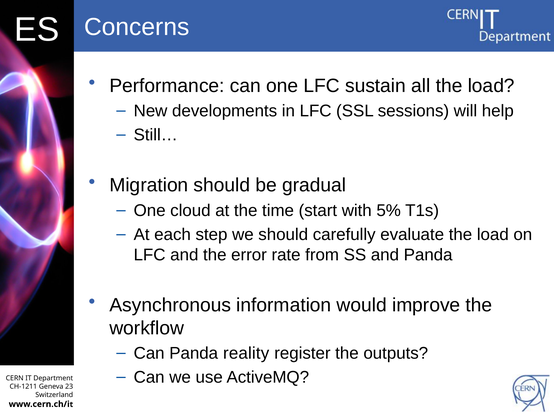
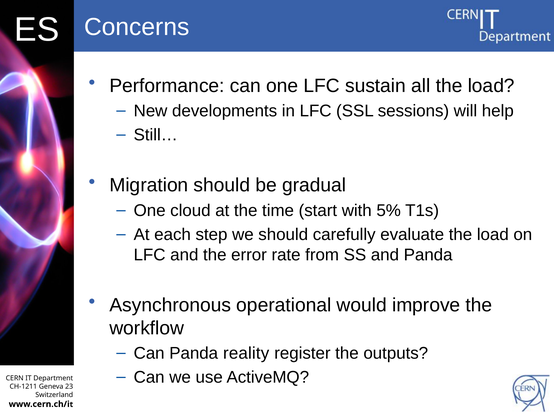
information: information -> operational (284, 305)
